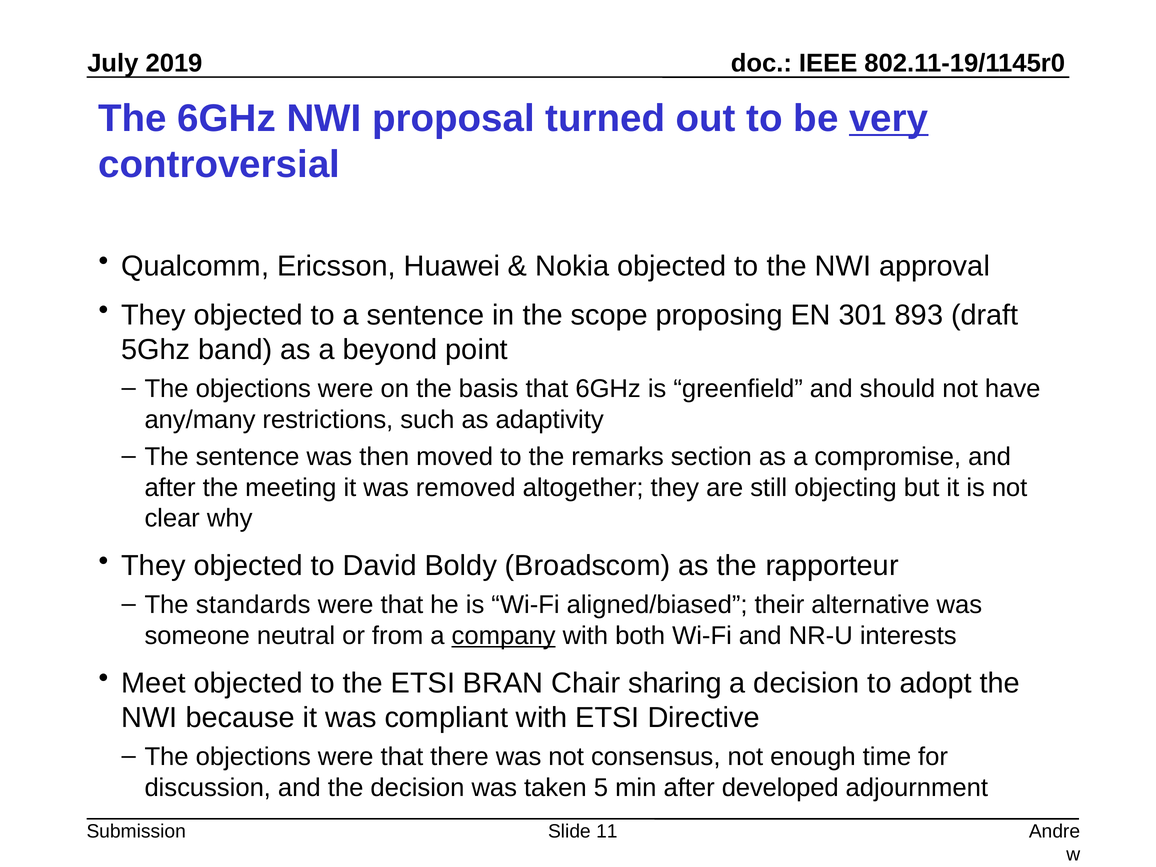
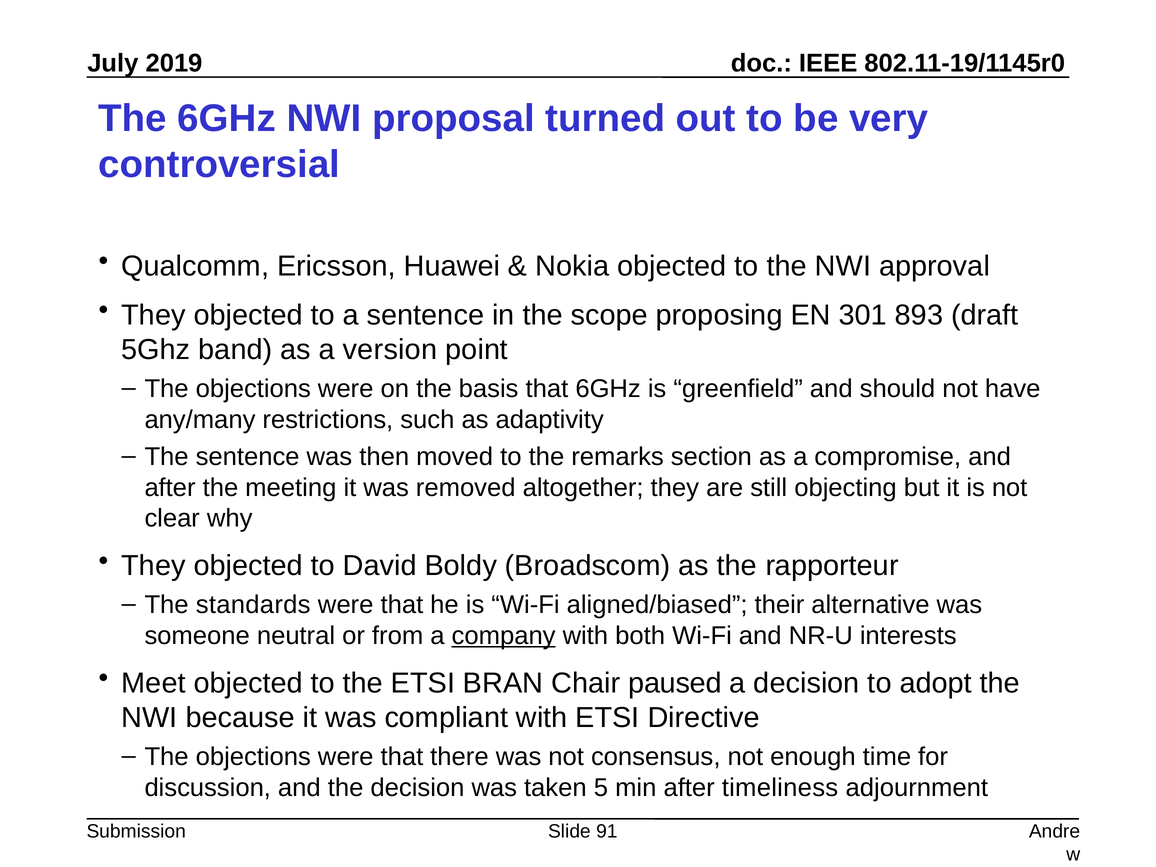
very underline: present -> none (889, 118)
beyond: beyond -> version (390, 350)
sharing: sharing -> paused (675, 683)
developed: developed -> timeliness (780, 788)
11: 11 -> 91 (607, 832)
